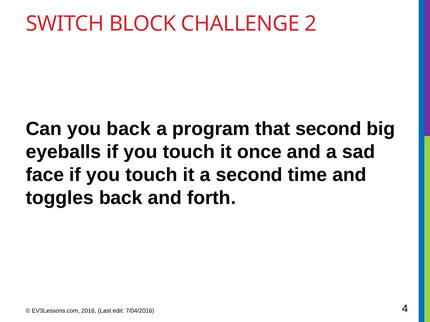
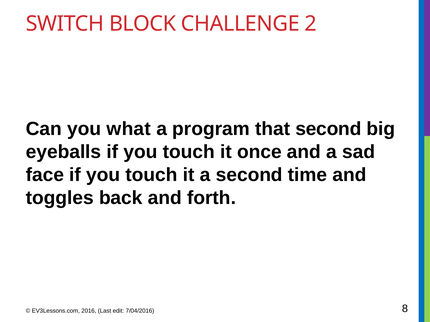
you back: back -> what (129, 129)
4: 4 -> 8 (405, 309)
